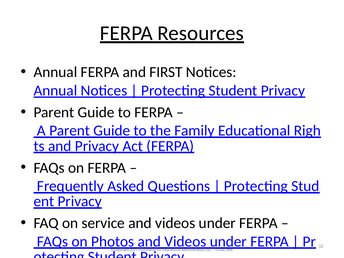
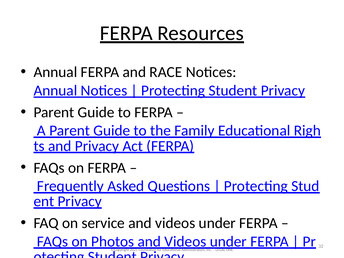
FIRST: FIRST -> RACE (166, 72)
